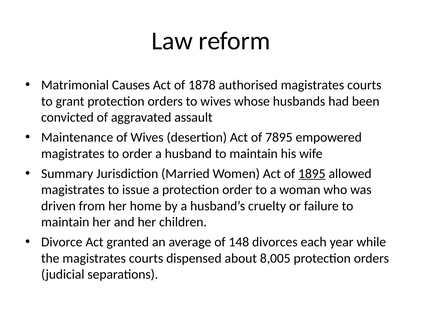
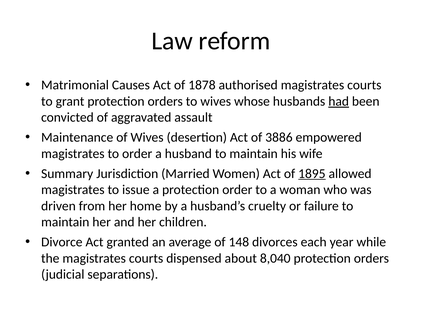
had underline: none -> present (339, 101)
7895: 7895 -> 3886 (279, 137)
8,005: 8,005 -> 8,040 (275, 258)
